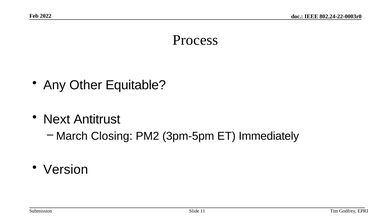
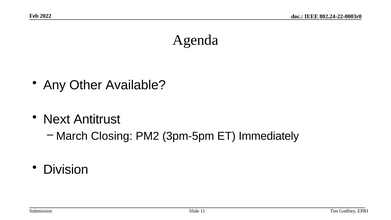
Process: Process -> Agenda (195, 40)
Equitable: Equitable -> Available (136, 85)
Version: Version -> Division (66, 169)
